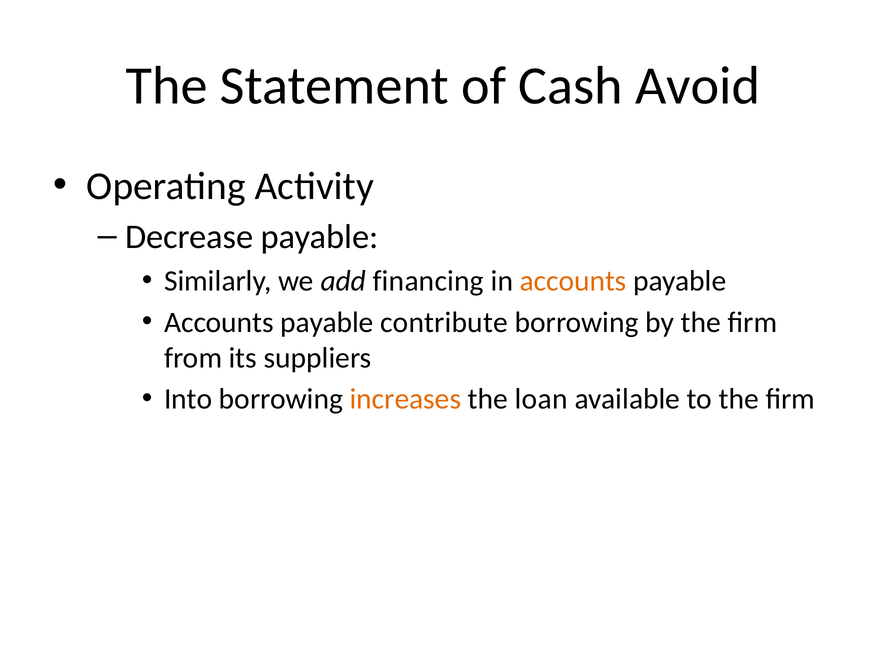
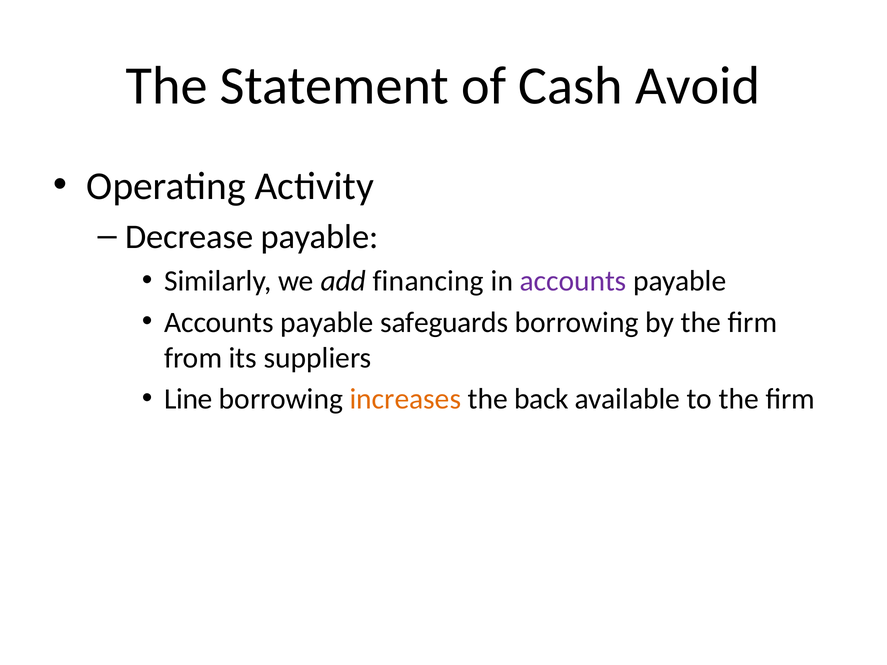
accounts colour: orange -> purple (573, 281)
contribute: contribute -> safeguards (444, 322)
Into: Into -> Line (188, 399)
loan: loan -> back (541, 399)
